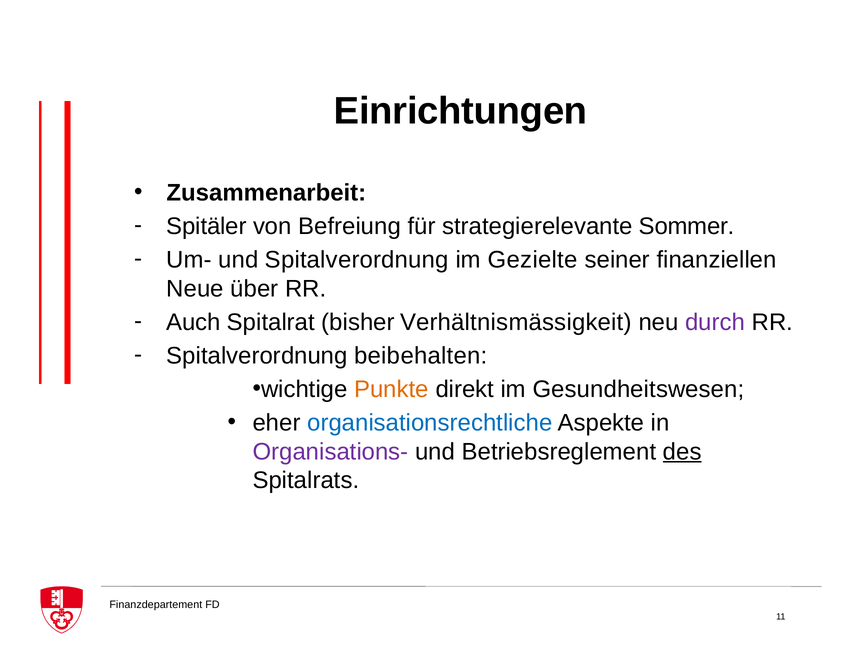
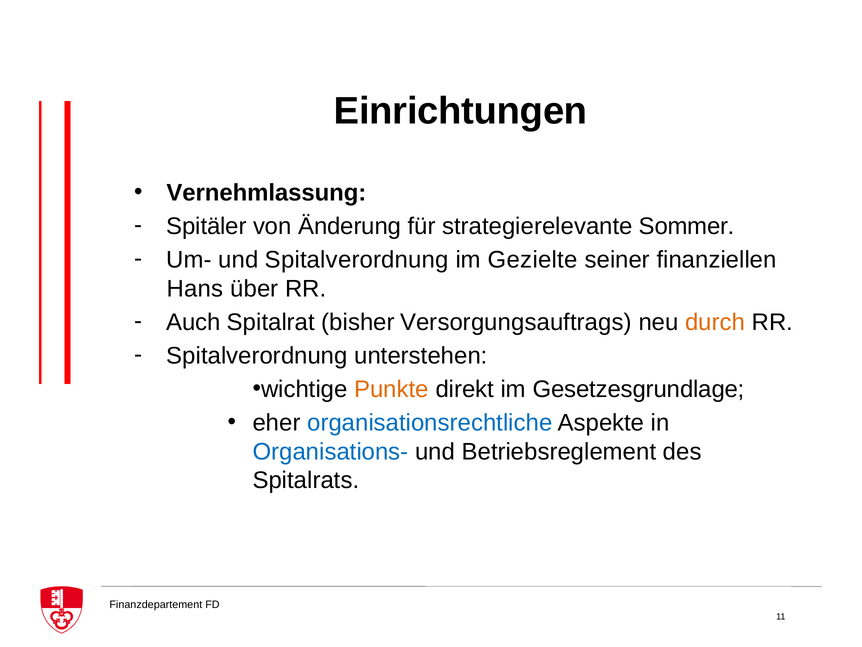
Zusammenarbeit: Zusammenarbeit -> Vernehmlassung (266, 193)
Befreiung: Befreiung -> Änderung (350, 226)
Neue: Neue -> Hans (195, 288)
Verhältnismässigkeit: Verhältnismässigkeit -> Versorgungsauftrags (516, 322)
durch colour: purple -> orange (715, 322)
beibehalten: beibehalten -> unterstehen (421, 355)
Gesundheitswesen: Gesundheitswesen -> Gesetzesgrundlage (639, 389)
Organisations- colour: purple -> blue (331, 451)
des underline: present -> none (682, 451)
